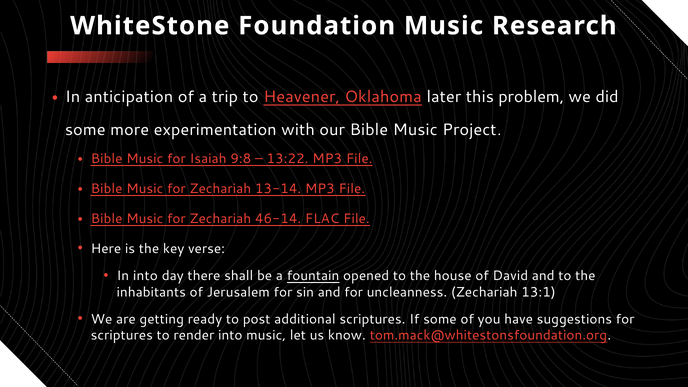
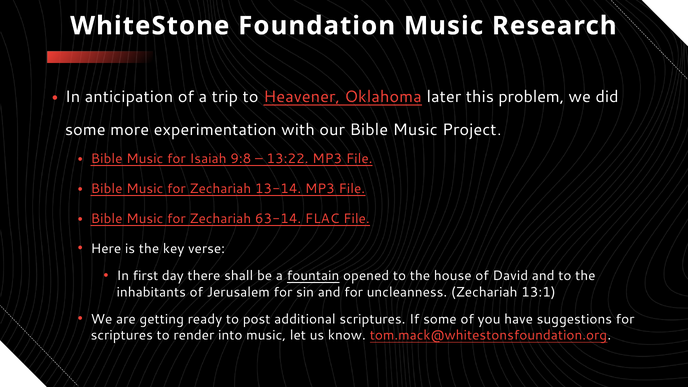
46-14: 46-14 -> 63-14 (278, 219)
In into: into -> first (146, 276)
